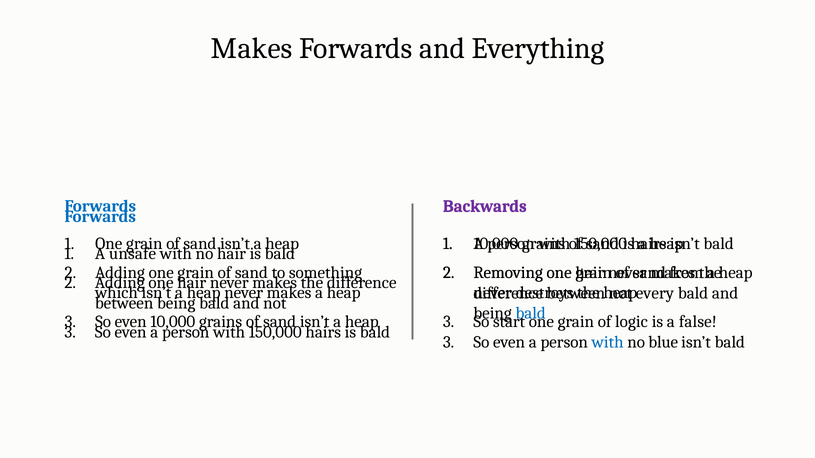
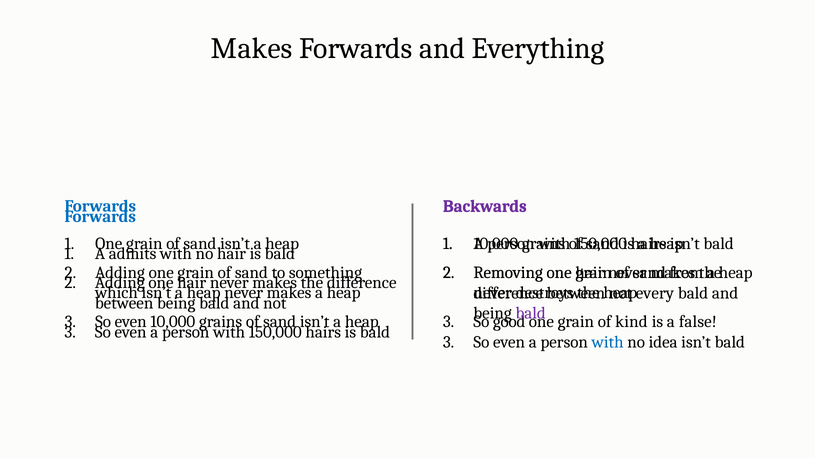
unsafe: unsafe -> admits (133, 254)
bald colour: blue -> purple (531, 314)
start: start -> good (509, 322)
logic: logic -> kind (631, 322)
blue: blue -> idea (663, 342)
